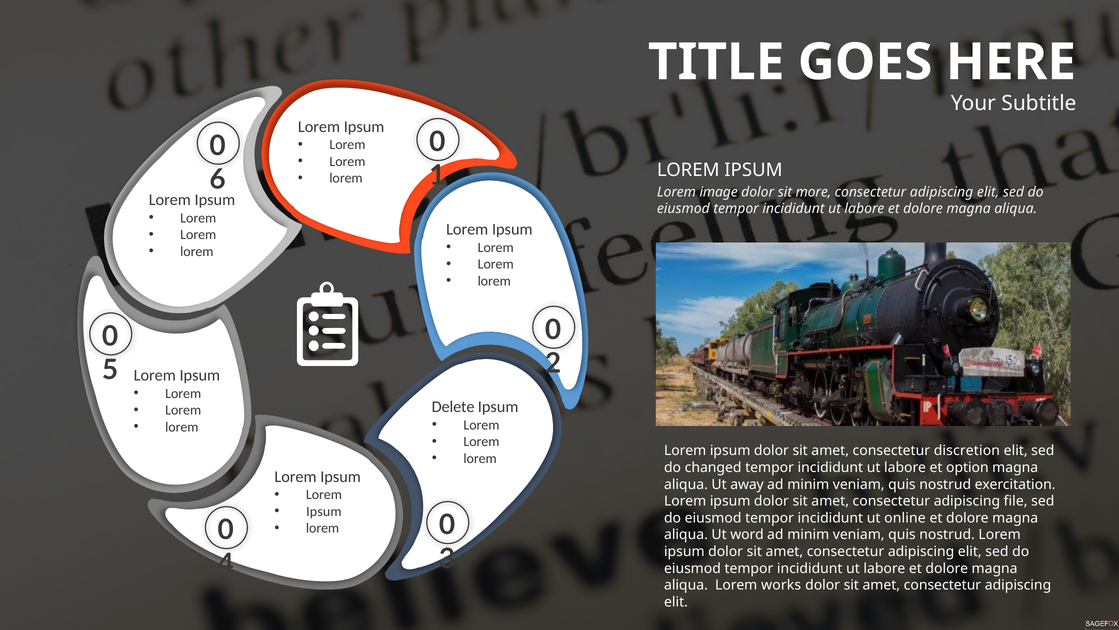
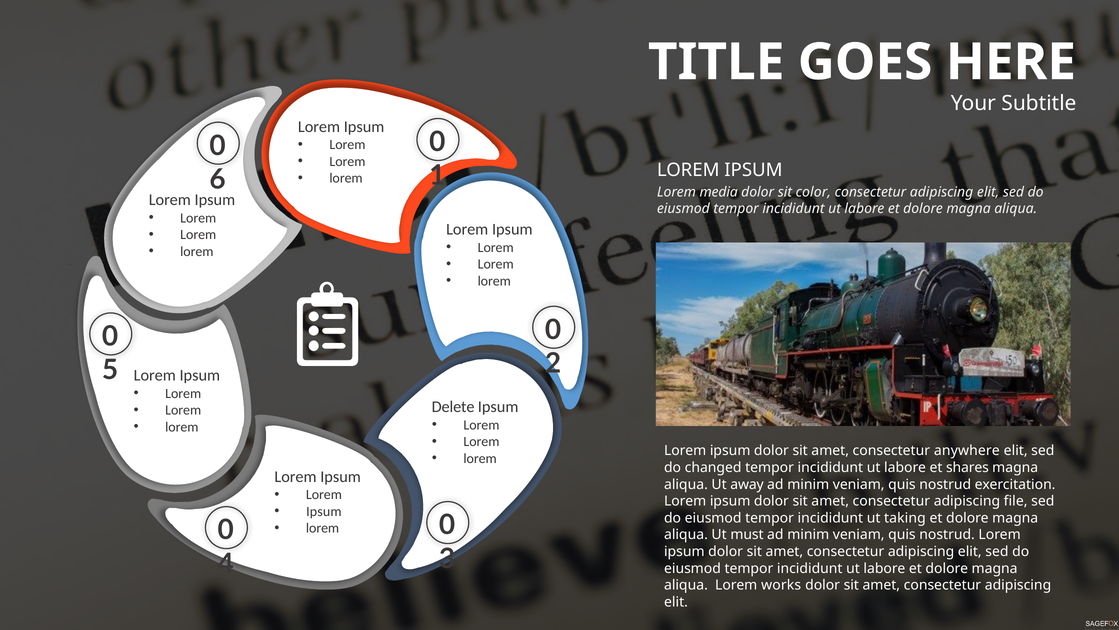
image: image -> media (719, 192)
more: more -> color (813, 192)
discretion: discretion -> anywhere (967, 450)
option: option -> shares (967, 467)
online: online -> taking (905, 518)
word: word -> must (747, 534)
